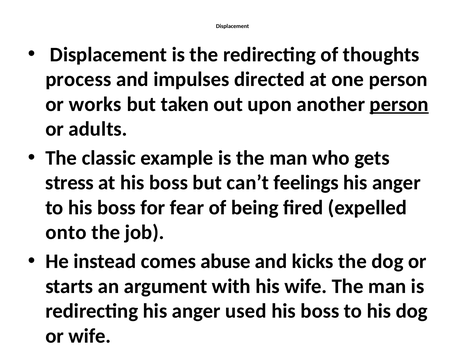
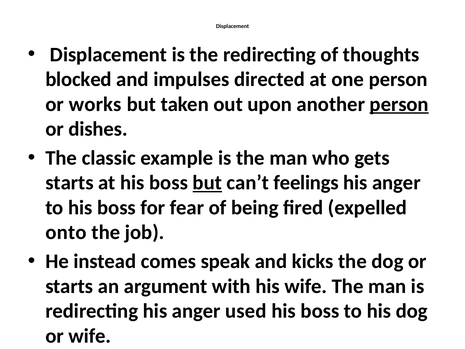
process: process -> blocked (79, 79)
adults: adults -> dishes (98, 129)
stress: stress -> starts (69, 183)
but underline: none -> present (207, 183)
abuse: abuse -> speak (225, 261)
